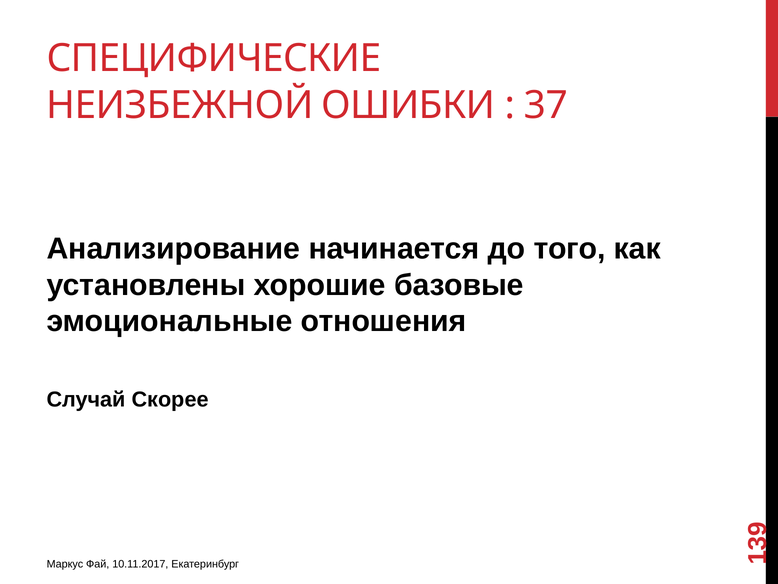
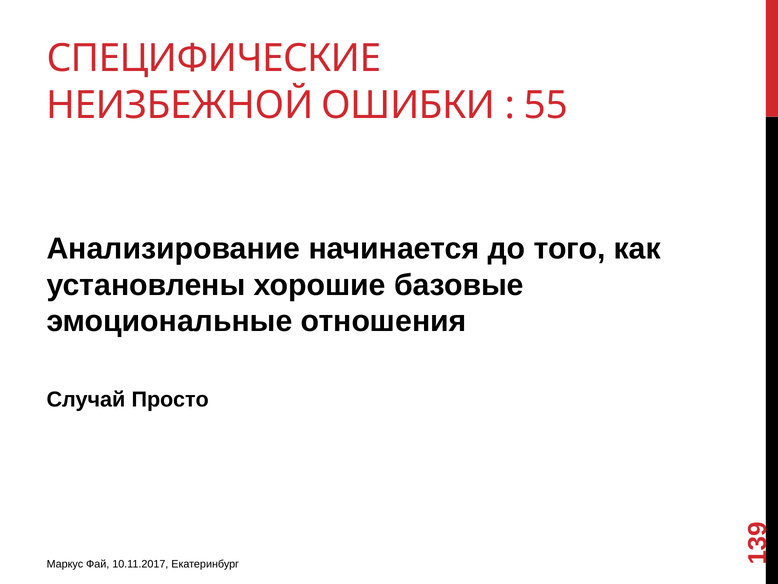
37: 37 -> 55 (546, 105)
Скорее: Скорее -> Просто (170, 399)
